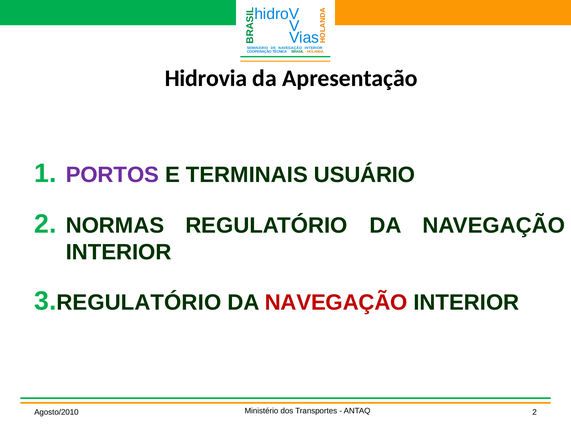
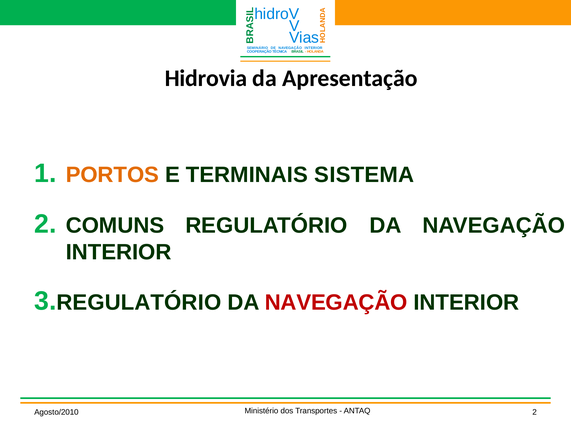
PORTOS colour: purple -> orange (112, 175)
USUÁRIO: USUÁRIO -> SISTEMA (364, 175)
NORMAS: NORMAS -> COMUNS (115, 226)
